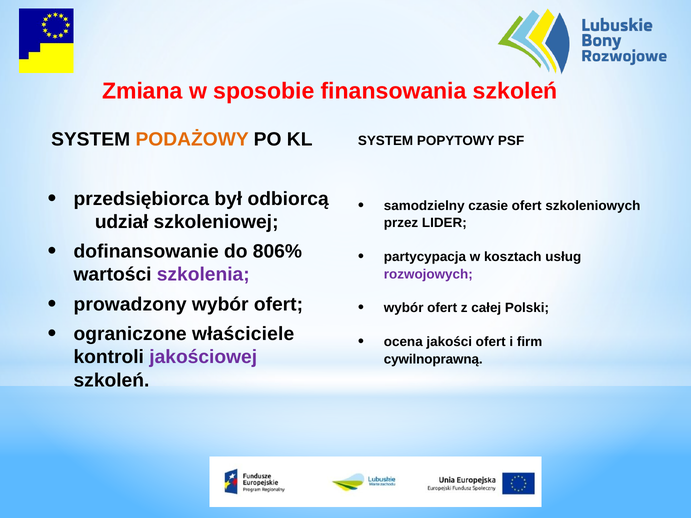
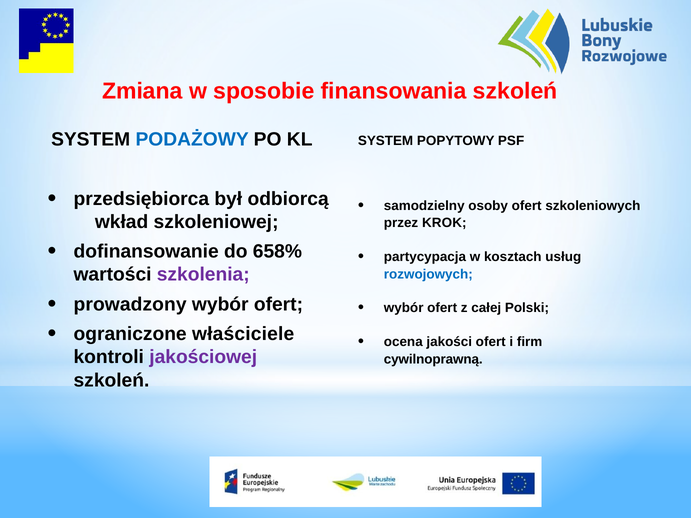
PODAŻOWY colour: orange -> blue (192, 139)
czasie: czasie -> osoby (488, 206)
udział: udział -> wkład (122, 222)
LIDER: LIDER -> KROK (444, 223)
806%: 806% -> 658% (277, 252)
rozwojowych colour: purple -> blue (428, 274)
